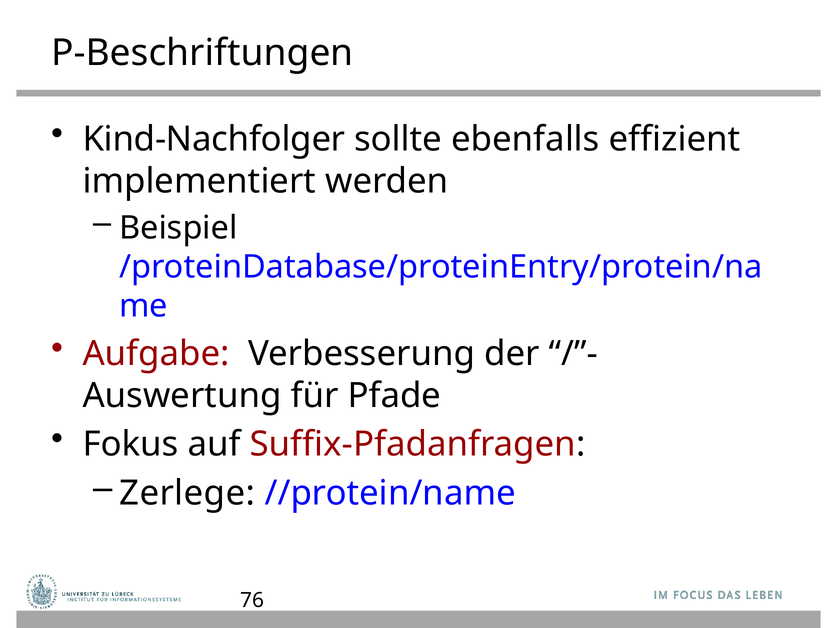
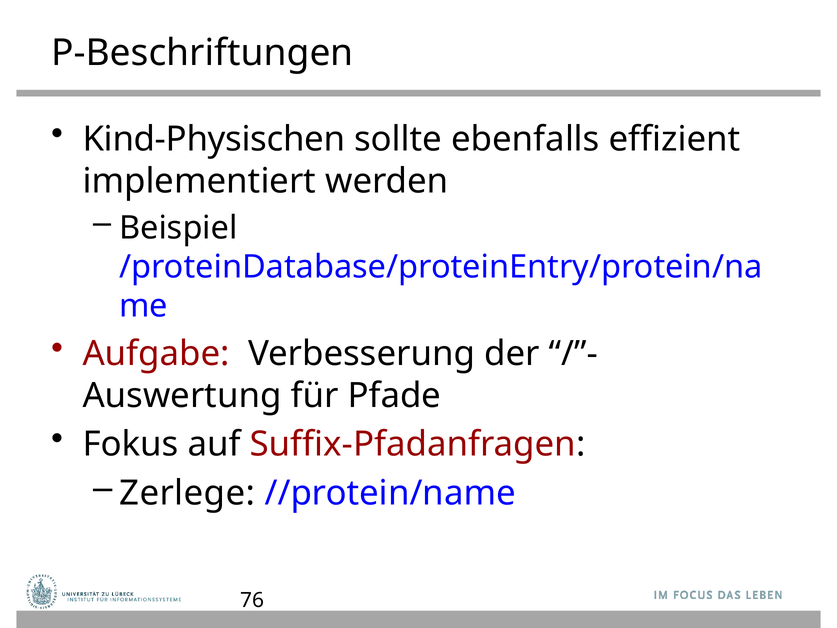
Kind-Nachfolger: Kind-Nachfolger -> Kind-Physischen (214, 139)
